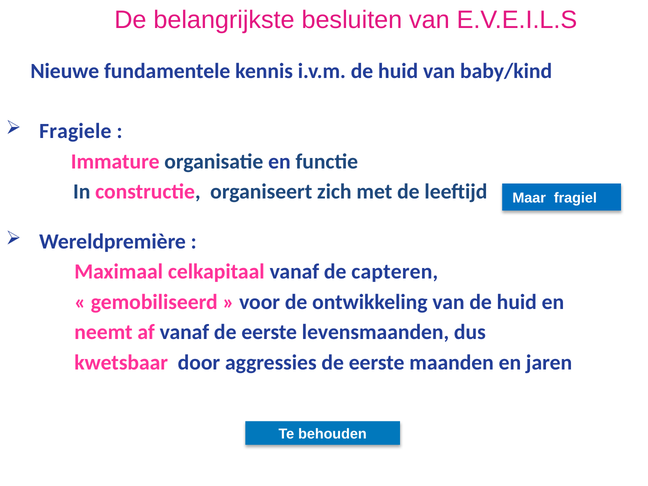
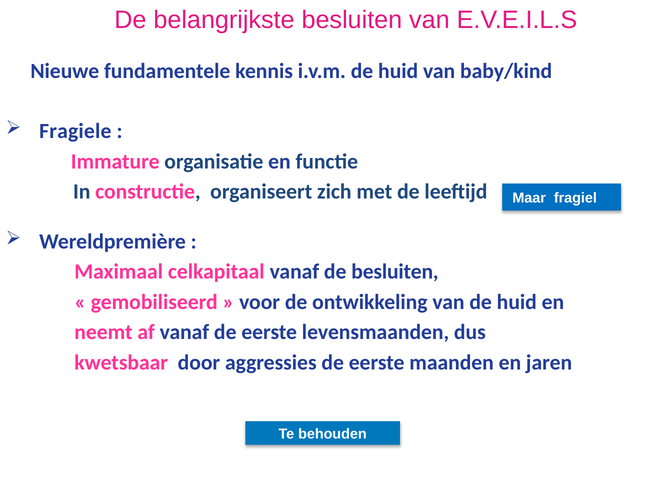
de capteren: capteren -> besluiten (395, 272)
